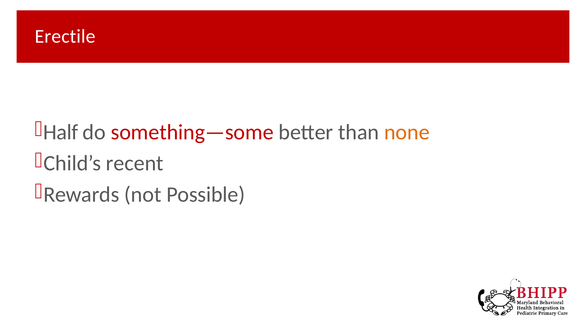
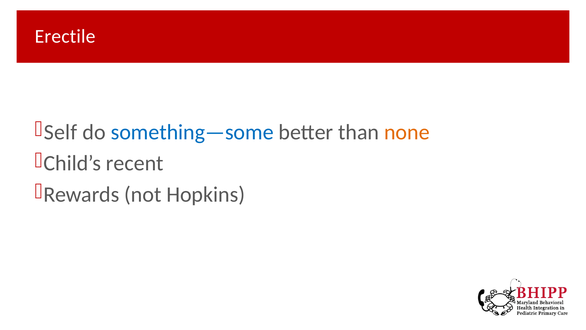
Half: Half -> Self (60, 132)
something—some colour: red -> blue (192, 132)
Possible: Possible -> Hopkins (206, 194)
